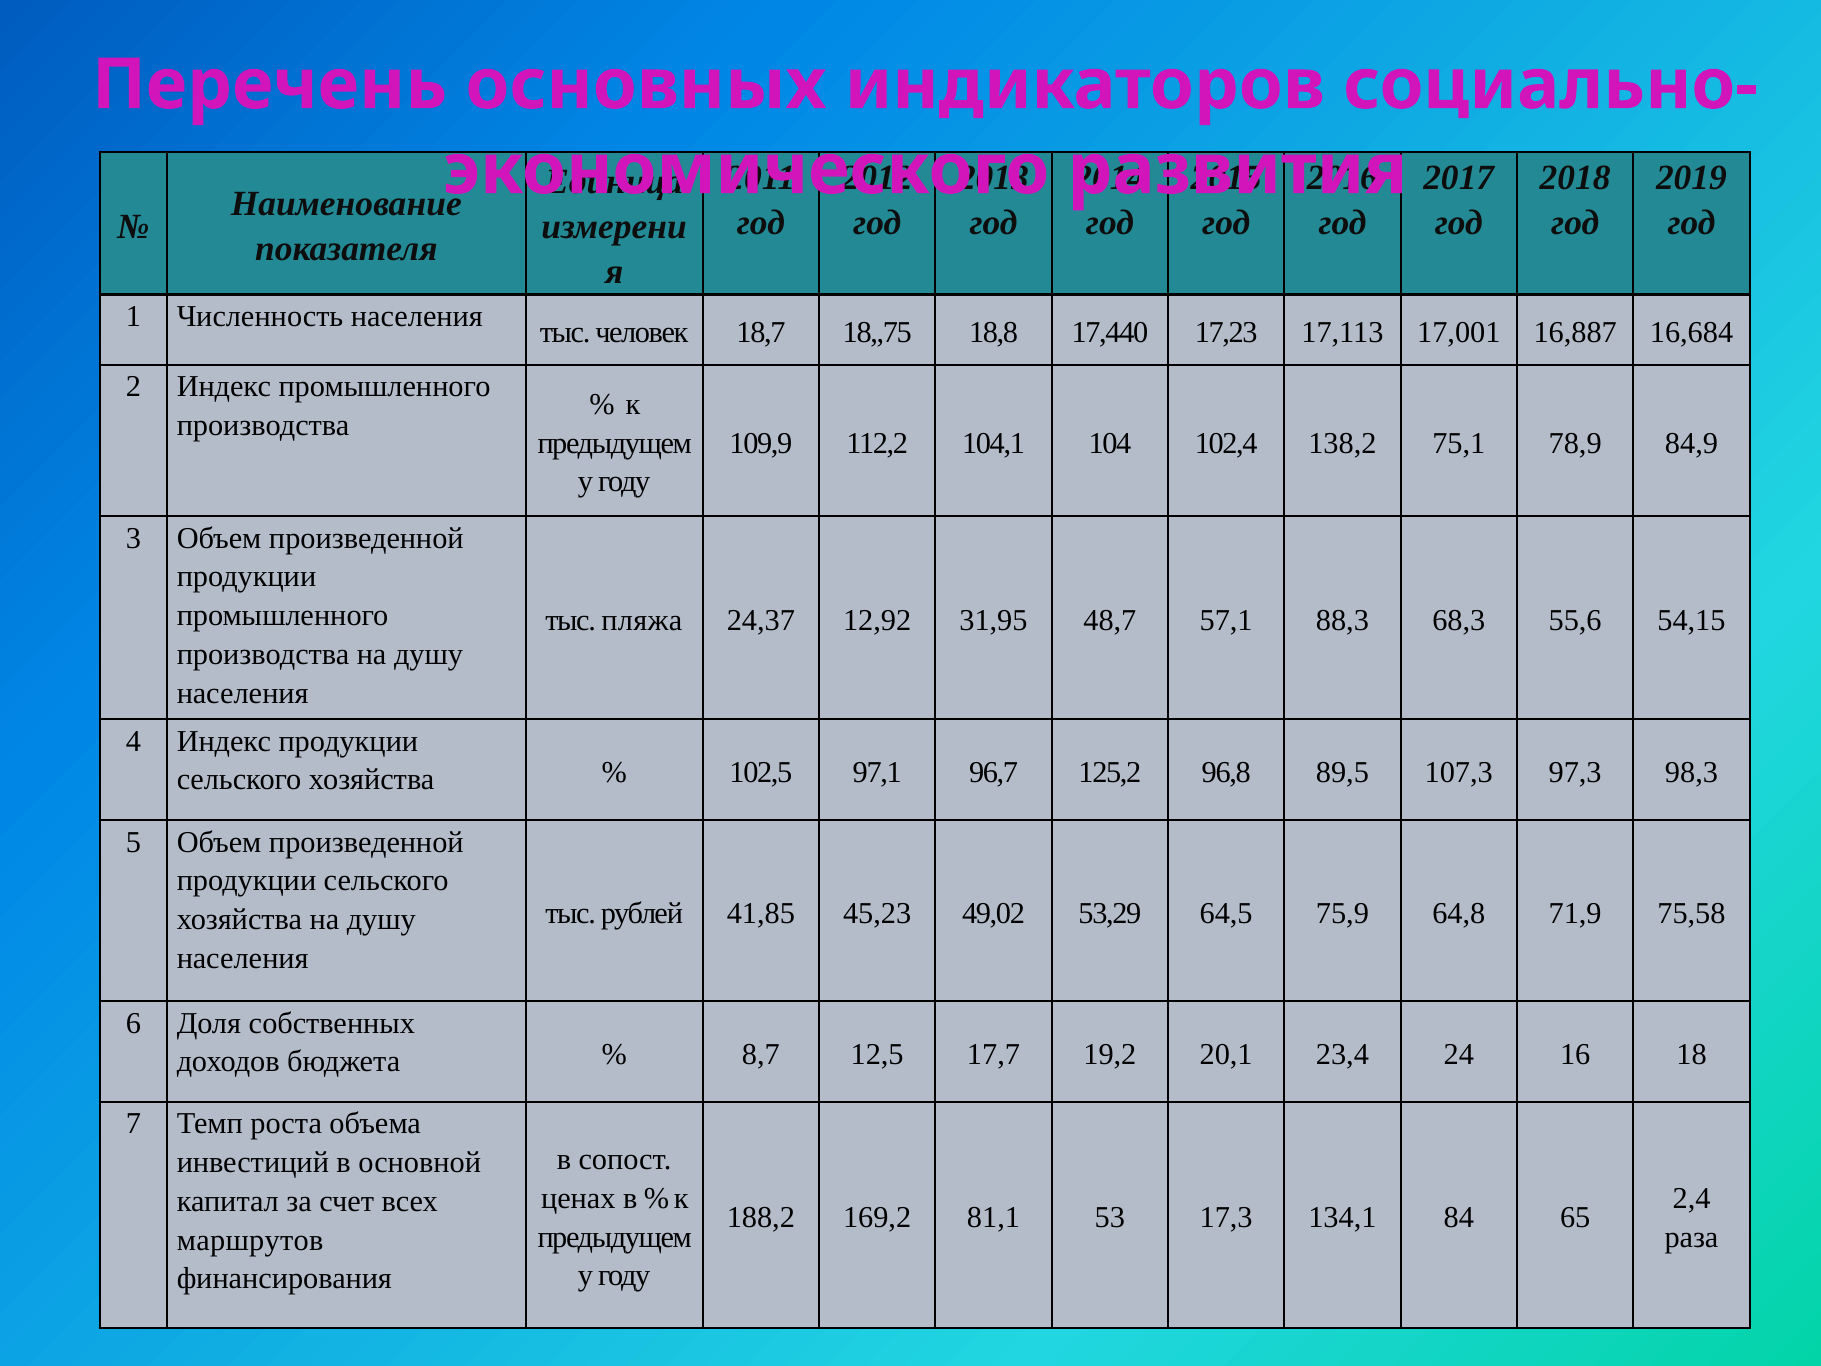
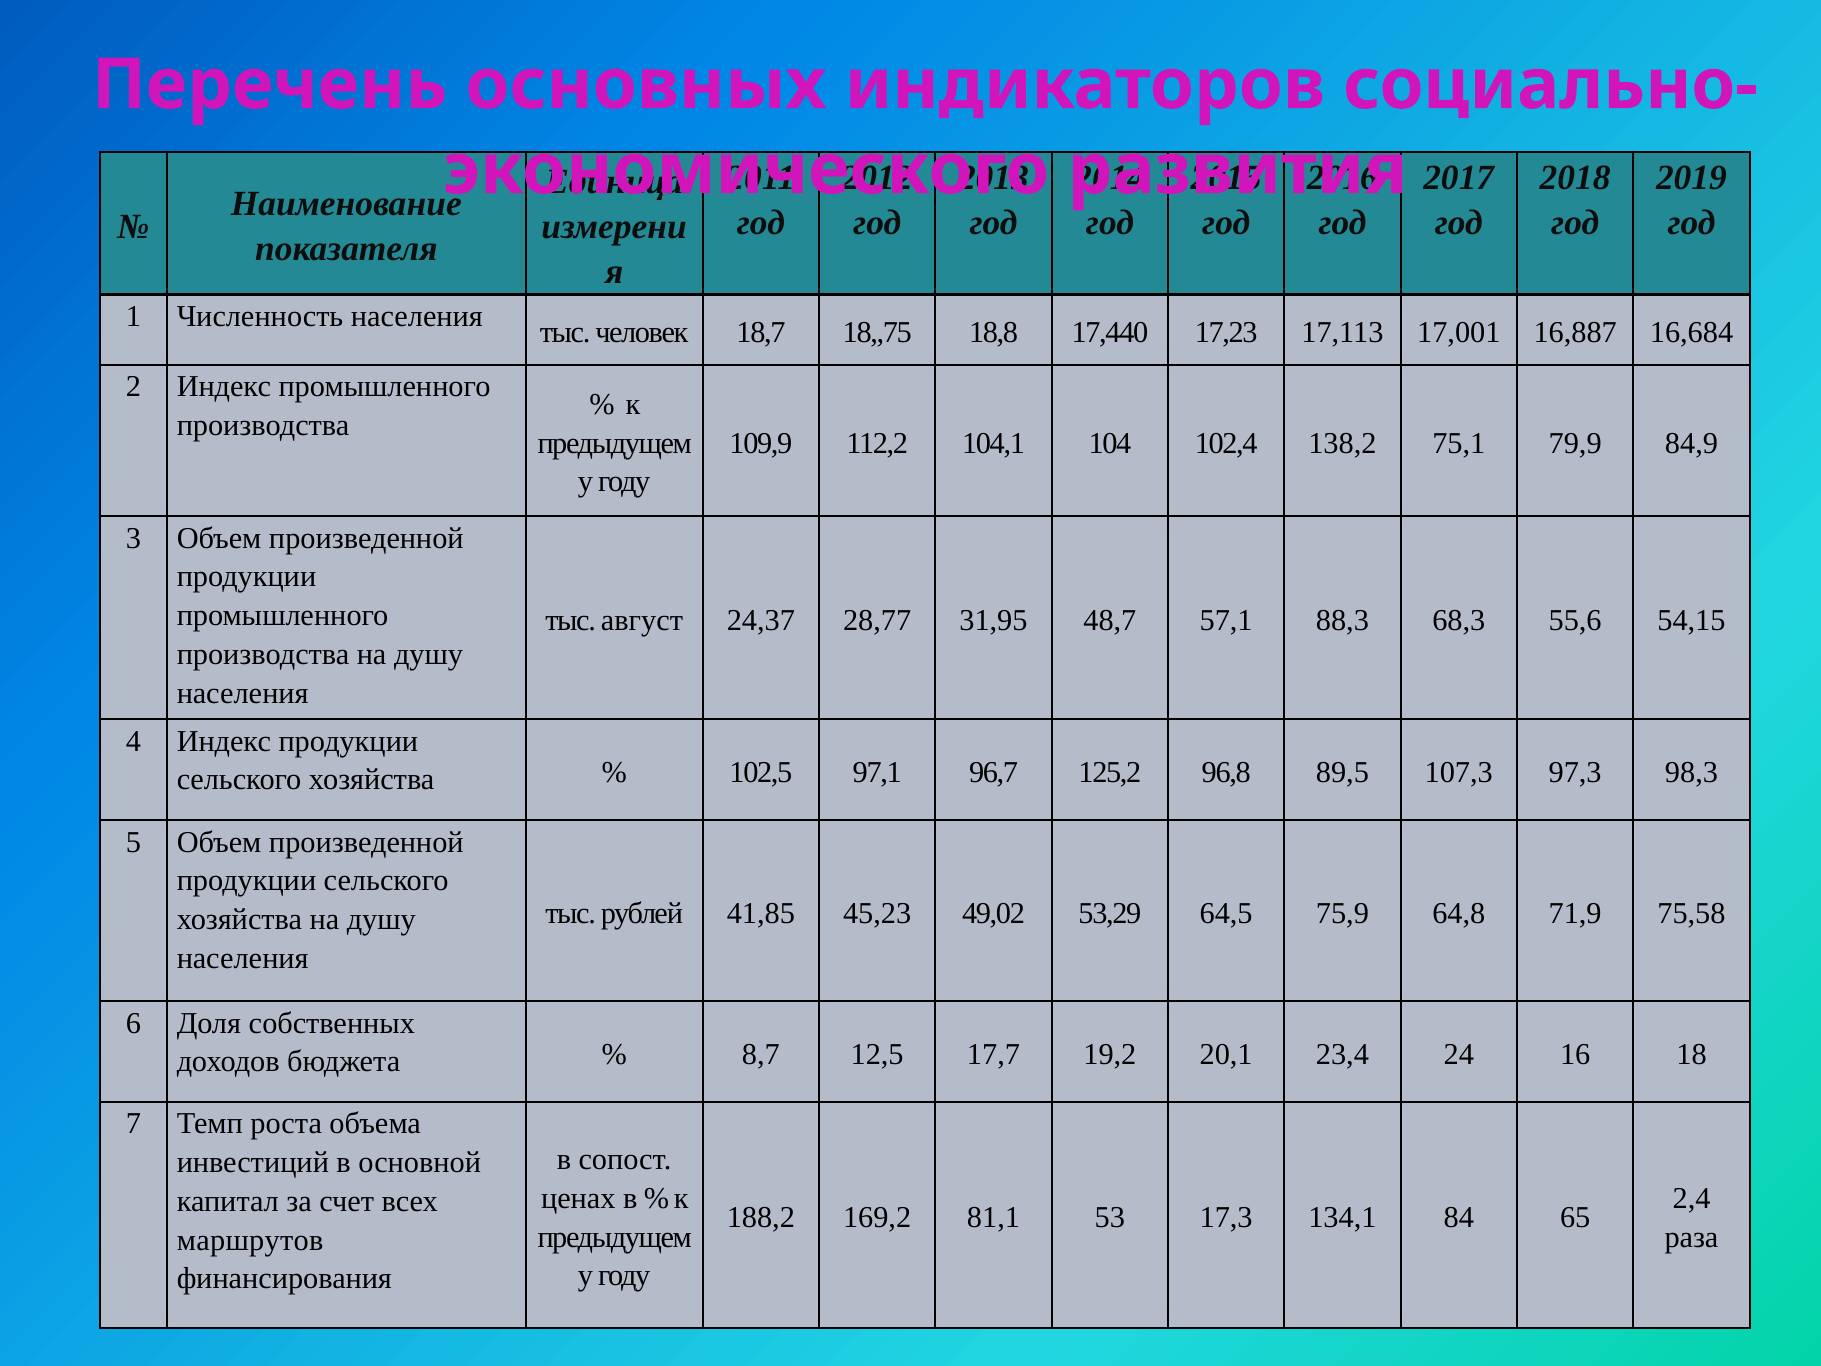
78,9: 78,9 -> 79,9 (1575, 443)
пляжа: пляжа -> август (642, 620)
12,92: 12,92 -> 28,77 (877, 620)
